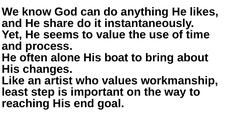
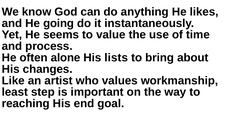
share: share -> going (59, 23)
boat: boat -> lists (116, 58)
